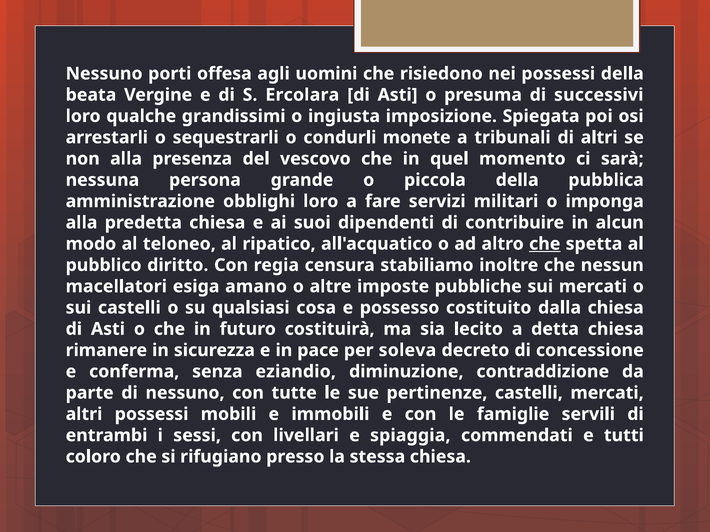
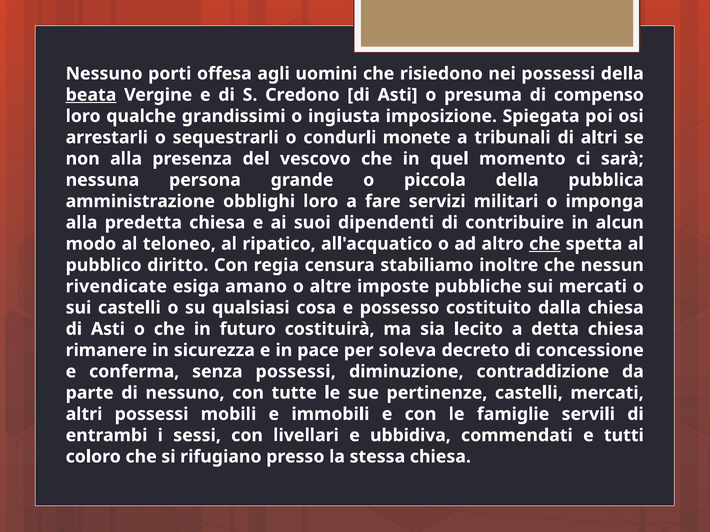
beata underline: none -> present (91, 95)
Ercolara: Ercolara -> Credono (302, 95)
successivi: successivi -> compenso (599, 95)
macellatori: macellatori -> rivendicate (116, 287)
senza eziandio: eziandio -> possessi (296, 372)
spiaggia: spiaggia -> ubbidiva (410, 436)
